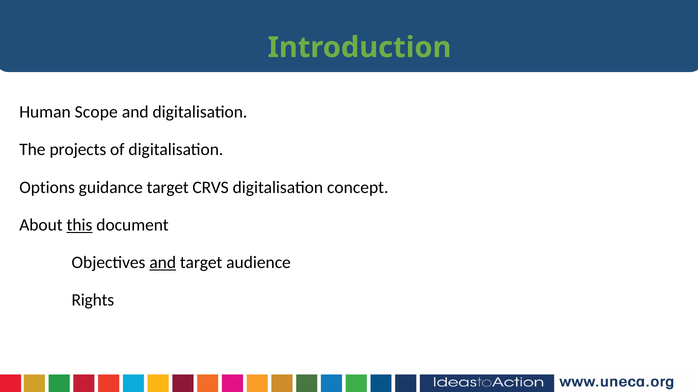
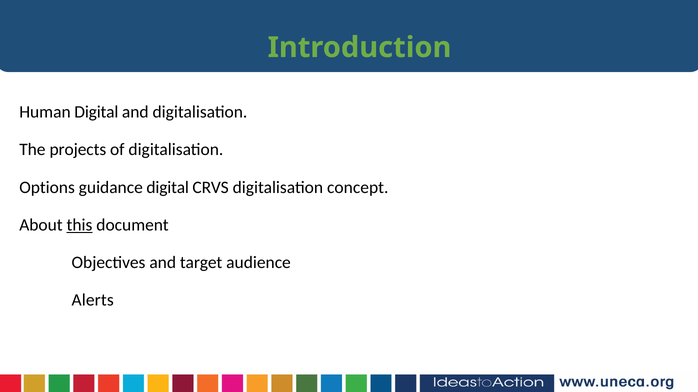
Human Scope: Scope -> Digital (96, 112)
guidance target: target -> digital (168, 188)
and underline: present -> none (163, 263)
Rights: Rights -> Alerts (93, 301)
